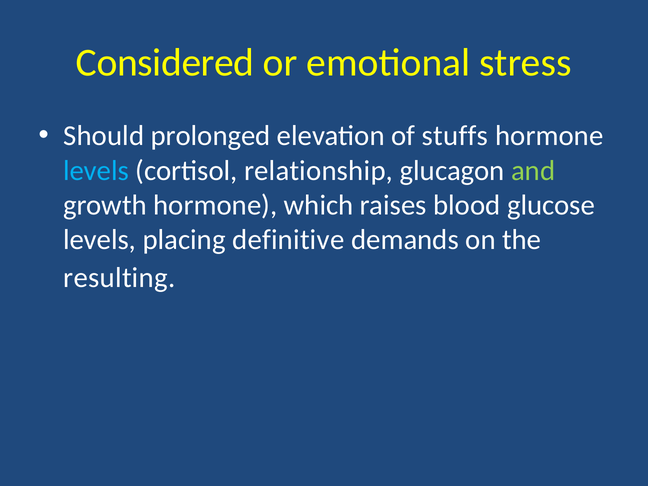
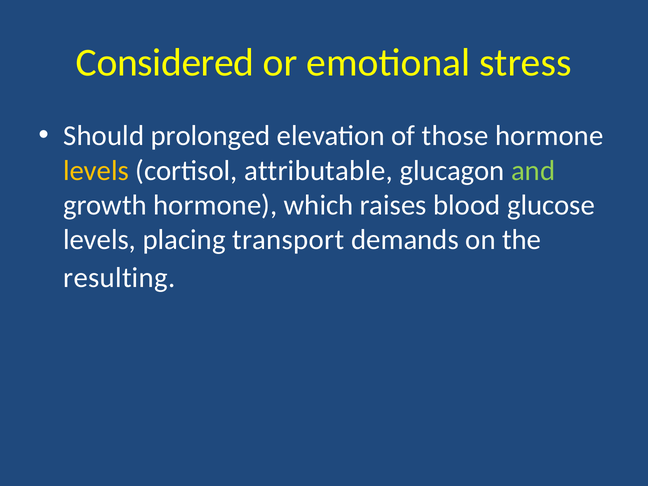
stuffs: stuffs -> those (455, 136)
levels colour: light blue -> yellow (96, 171)
relationship: relationship -> attributable (319, 171)
definitive: definitive -> transport (288, 240)
